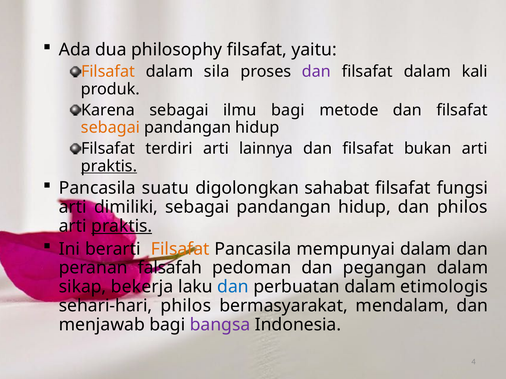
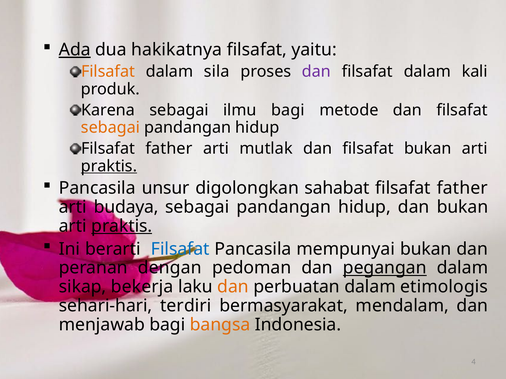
Ada underline: none -> present (75, 50)
philosophy: philosophy -> hakikatnya (177, 50)
terdiri: terdiri -> father (169, 149)
lainnya: lainnya -> mutlak (266, 149)
suatu: suatu -> unsur (166, 188)
fungsi: fungsi -> father (462, 188)
dimiliki: dimiliki -> budaya (126, 207)
dan philos: philos -> bukan (462, 207)
Filsafat colour: orange -> blue (180, 249)
mempunyai dalam: dalam -> bukan (426, 249)
falsafah: falsafah -> dengan (170, 268)
pegangan underline: none -> present (385, 268)
dan colour: blue -> orange (233, 287)
sehari-hari philos: philos -> terdiri (186, 306)
bangsa colour: purple -> orange (220, 325)
